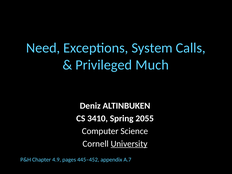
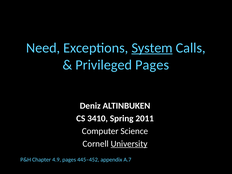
System underline: none -> present (152, 48)
Privileged Much: Much -> Pages (152, 65)
2055: 2055 -> 2011 (145, 118)
